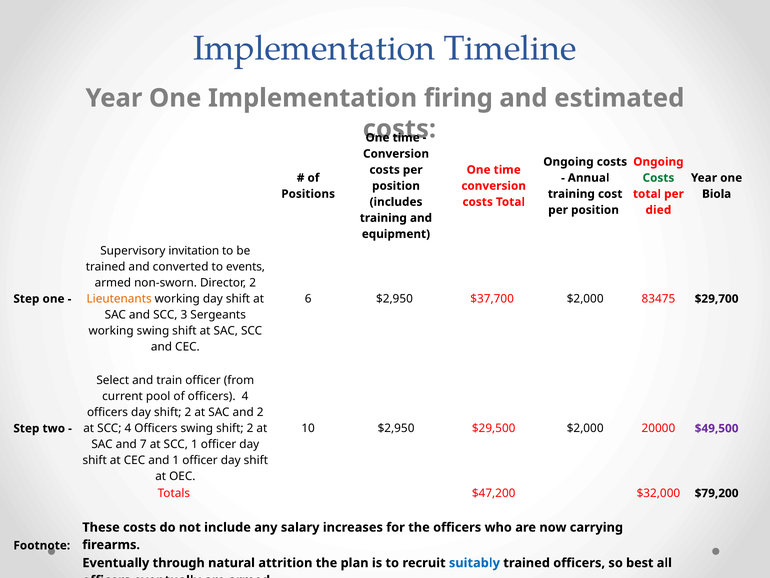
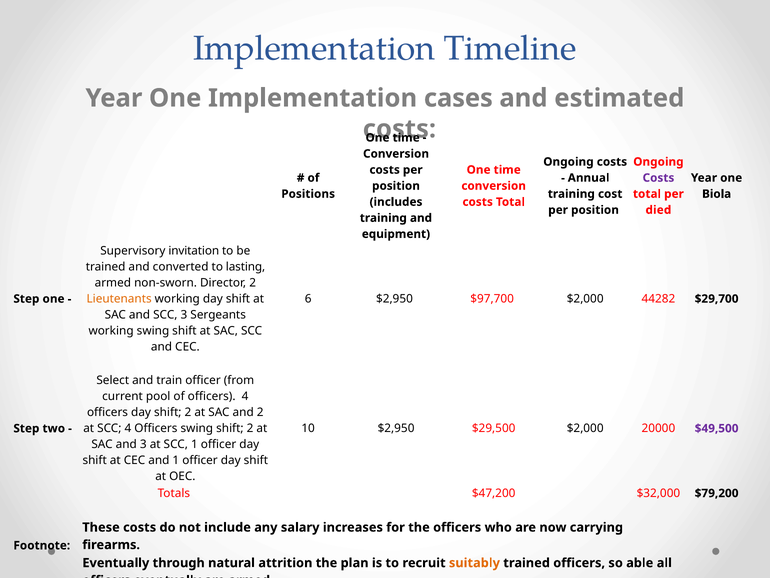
firing: firing -> cases (458, 98)
Costs colour: green -> purple (658, 178)
events: events -> lasting (246, 266)
$37,700: $37,700 -> $97,700 (492, 299)
83475: 83475 -> 44282 (658, 299)
and 7: 7 -> 3 (143, 444)
suitably colour: blue -> orange (474, 562)
best: best -> able (640, 562)
